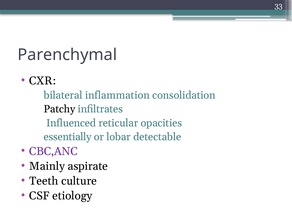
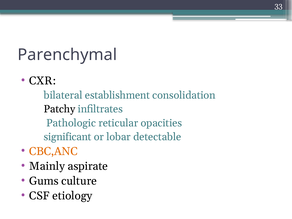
inflammation: inflammation -> establishment (117, 95)
Influenced: Influenced -> Pathologic (71, 123)
essentially: essentially -> significant (68, 137)
CBC,ANC colour: purple -> orange (53, 151)
Teeth: Teeth -> Gums (44, 181)
